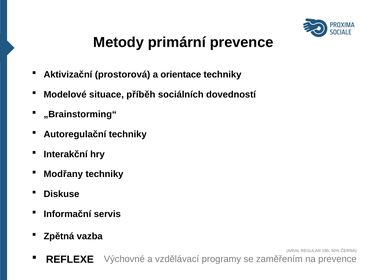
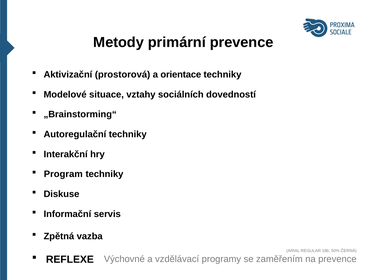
příběh: příběh -> vztahy (141, 94)
Modřany: Modřany -> Program (63, 174)
